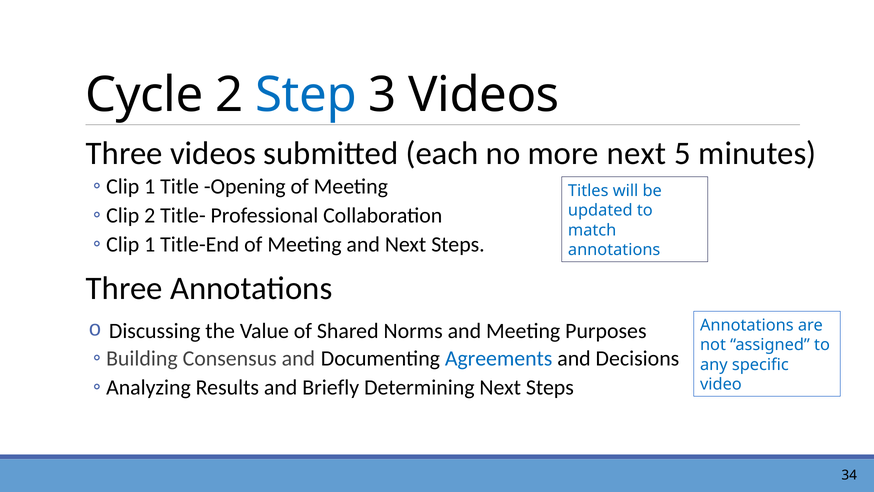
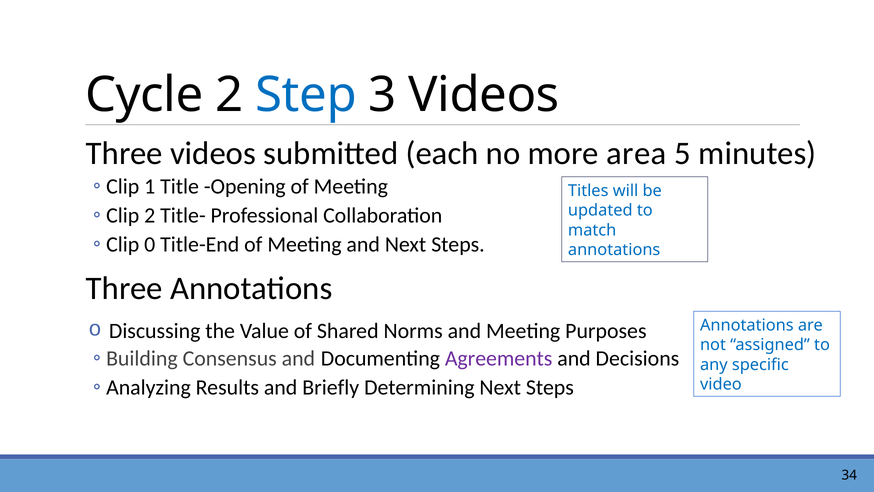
more next: next -> area (636, 153)
1: 1 -> 0 (150, 244)
Agreements colour: blue -> purple (499, 358)
